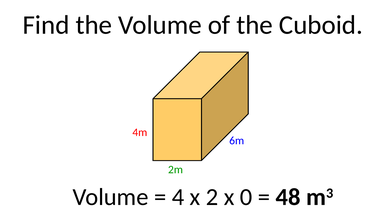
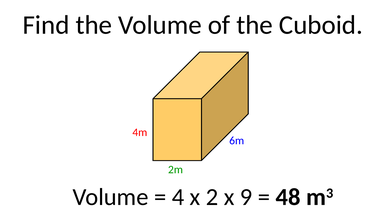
0: 0 -> 9 (246, 198)
